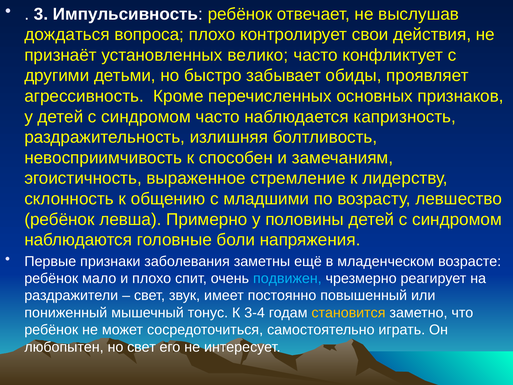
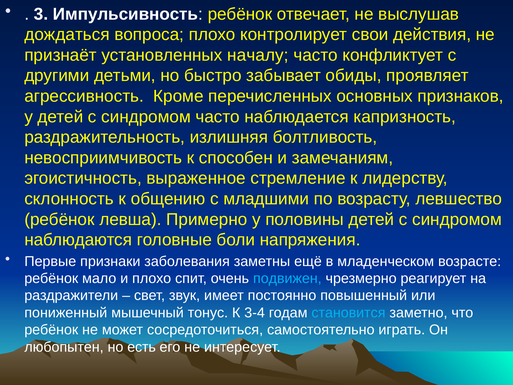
велико: велико -> началу (258, 55)
становится colour: yellow -> light blue (348, 313)
но свет: свет -> есть (142, 347)
